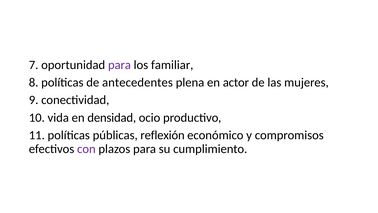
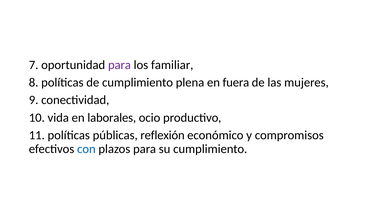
de antecedentes: antecedentes -> cumplimiento (138, 82)
actor: actor -> fuera (236, 82)
densidad: densidad -> laborales (112, 117)
con colour: purple -> blue (86, 149)
